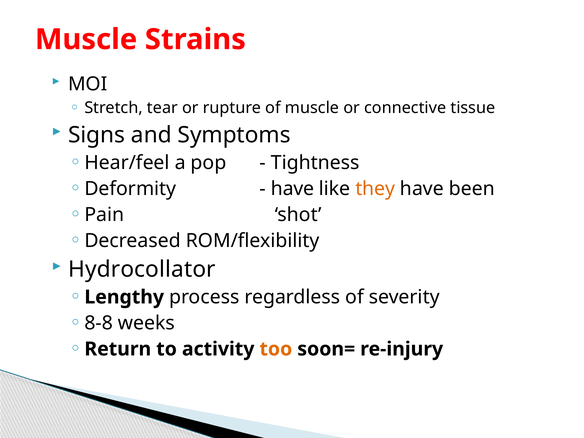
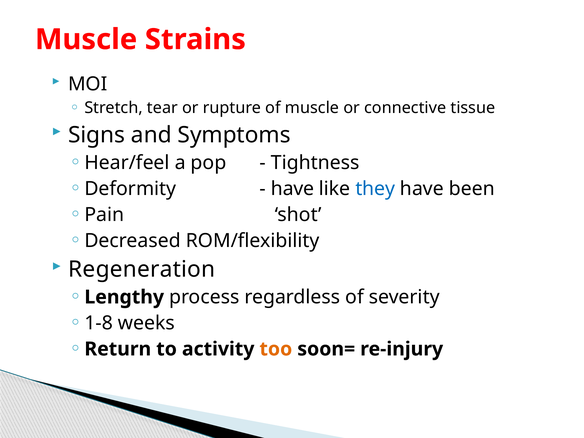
they colour: orange -> blue (375, 189)
Hydrocollator: Hydrocollator -> Regeneration (142, 269)
8-8: 8-8 -> 1-8 (99, 323)
